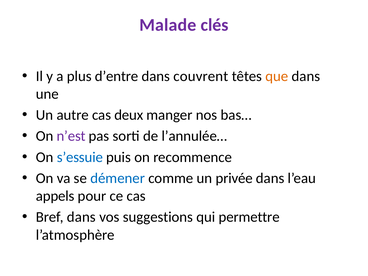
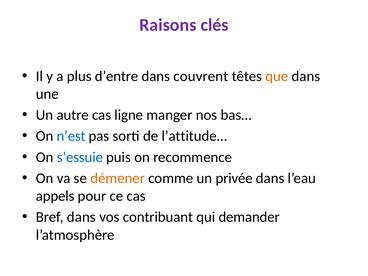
Malade: Malade -> Raisons (168, 25)
deux: deux -> ligne (129, 115)
n’est colour: purple -> blue (71, 136)
l’annulée…: l’annulée… -> l’attitude… (194, 136)
démener colour: blue -> orange (118, 178)
suggestions: suggestions -> contribuant (158, 217)
permettre: permettre -> demander (249, 217)
